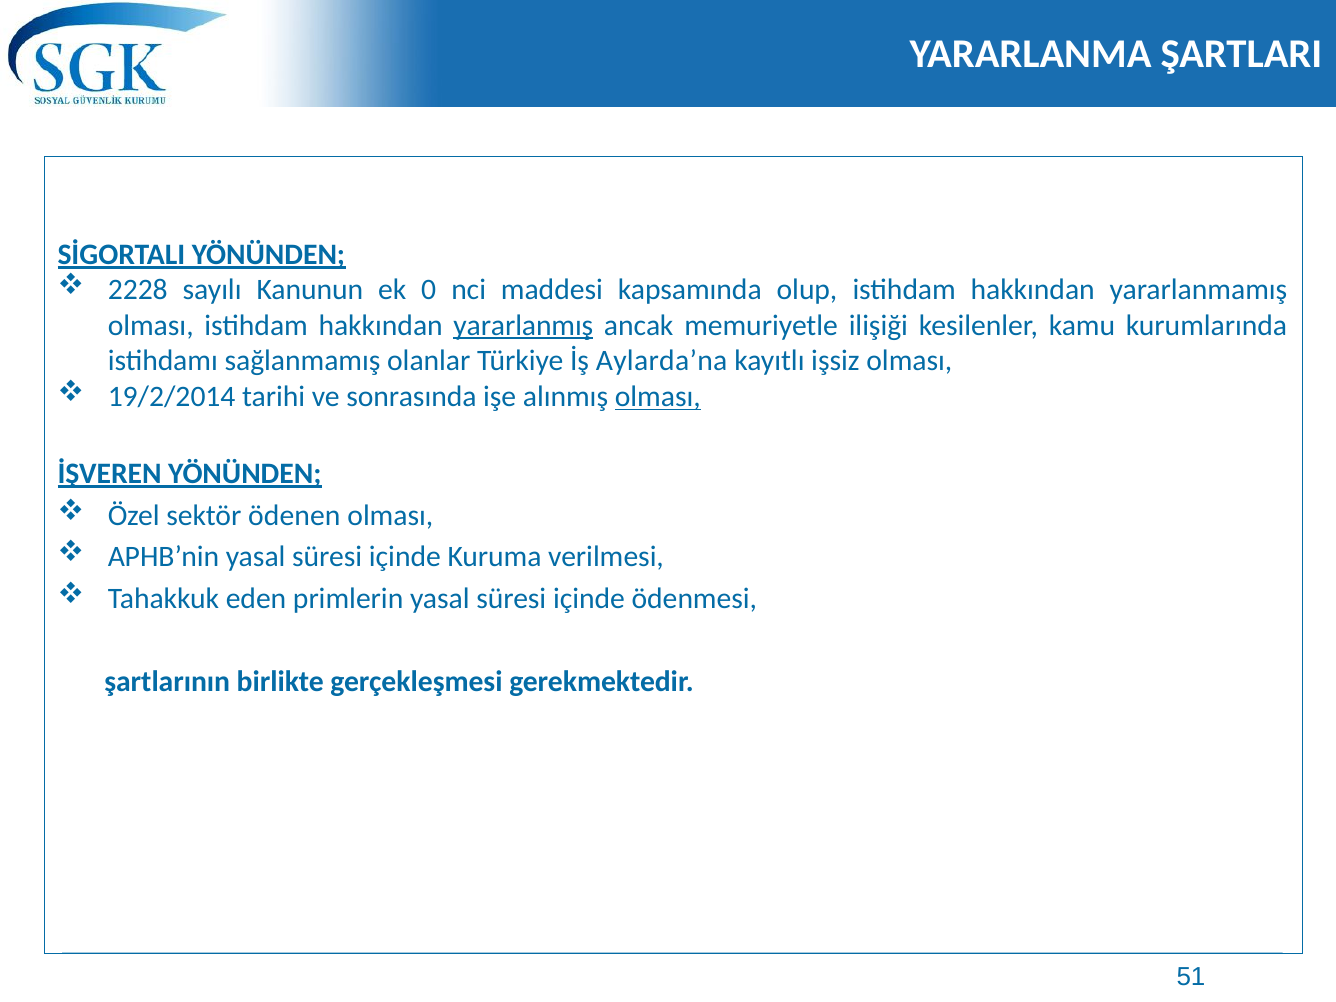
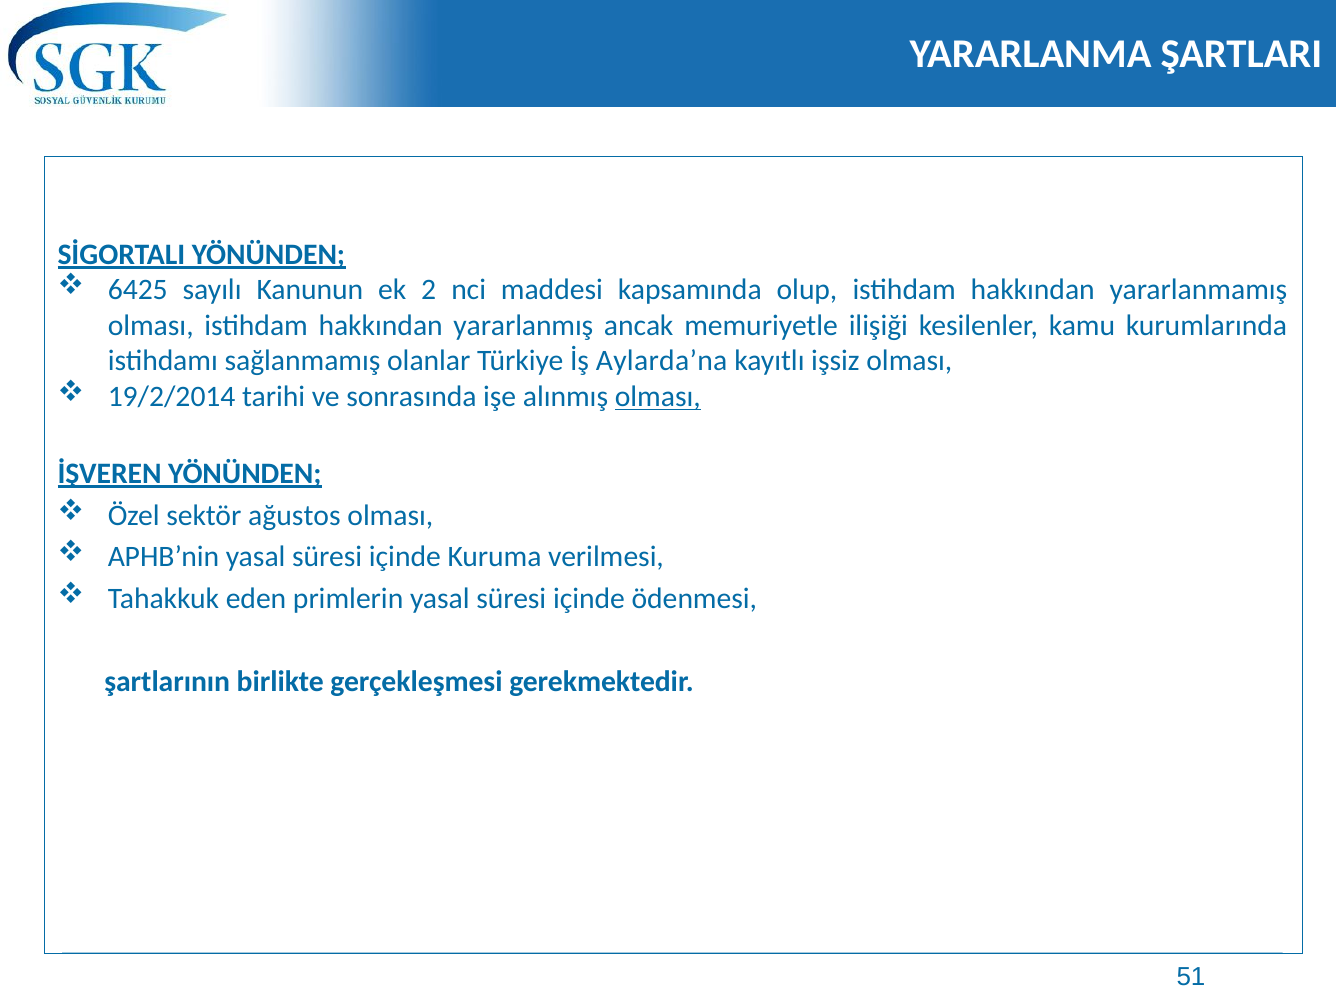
2228: 2228 -> 6425 (138, 290)
0: 0 -> 2 (429, 290)
yararlanmış underline: present -> none (523, 325)
ödenen: ödenen -> ağustos (294, 515)
